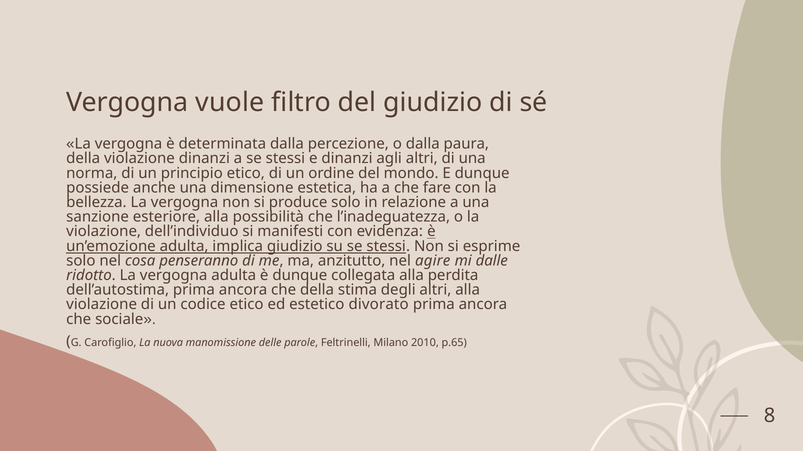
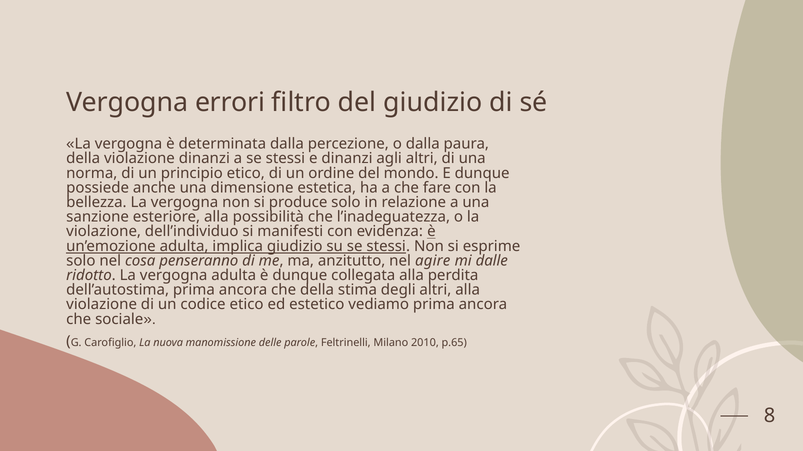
vuole: vuole -> errori (230, 103)
divorato: divorato -> vediamo (379, 305)
